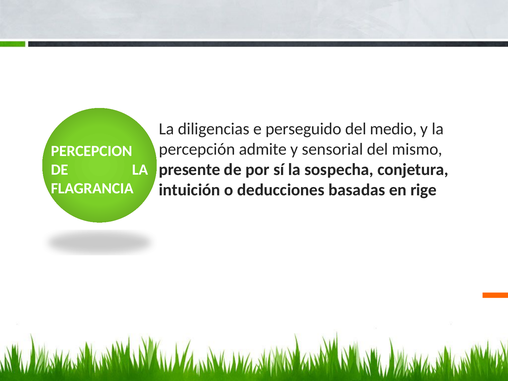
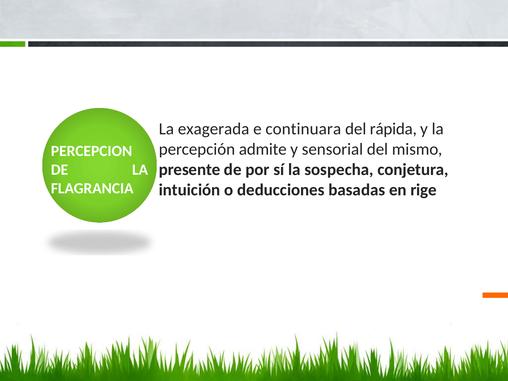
diligencias: diligencias -> exagerada (214, 129)
perseguido: perseguido -> continuara (303, 129)
medio: medio -> rápida (393, 129)
